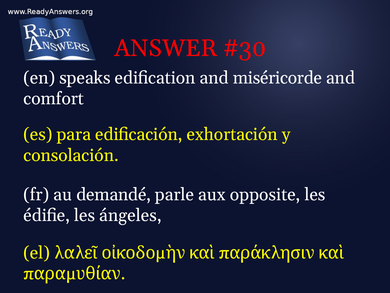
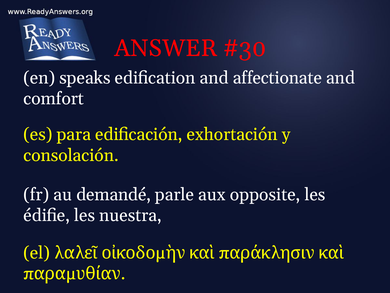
miséricorde: miséricorde -> affectionate (277, 78)
ángeles: ángeles -> nuestra (131, 215)
